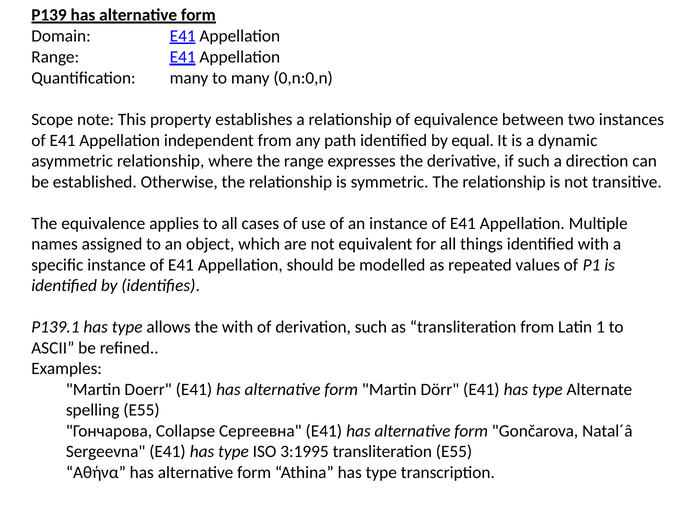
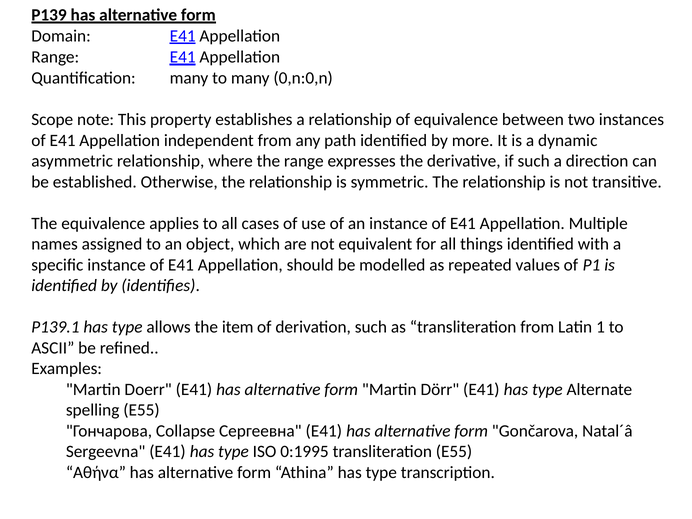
equal: equal -> more (473, 140)
the with: with -> item (238, 327)
3:1995: 3:1995 -> 0:1995 (305, 452)
